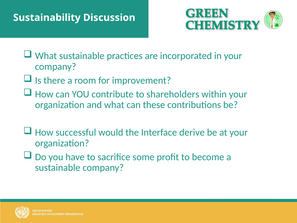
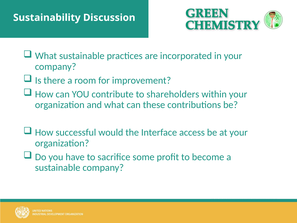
derive: derive -> access (192, 132)
